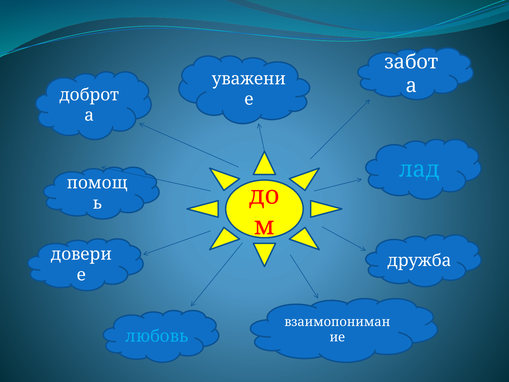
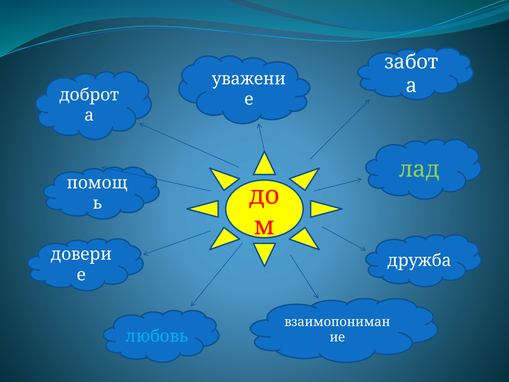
лад colour: light blue -> light green (419, 169)
